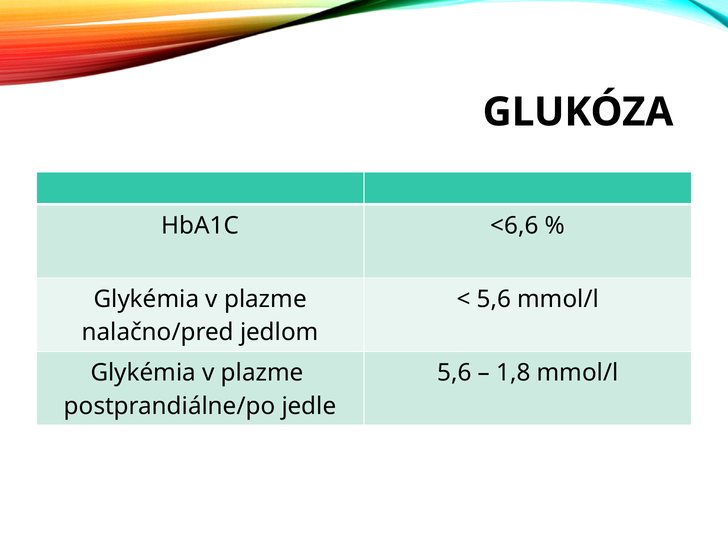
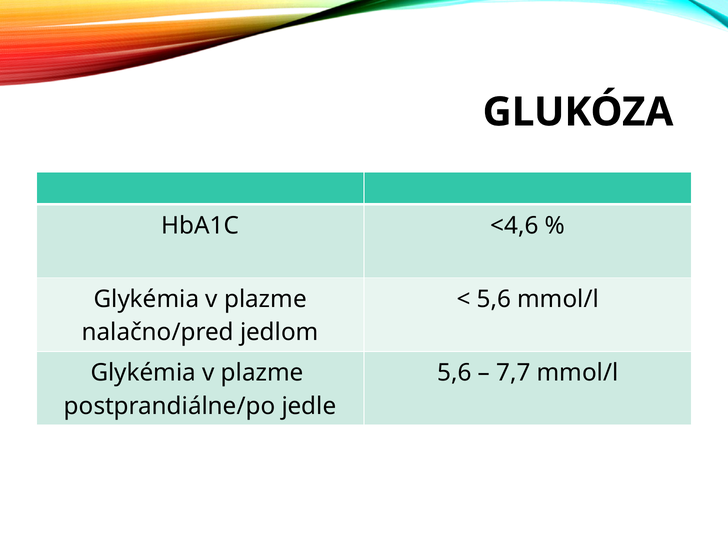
<6,6: <6,6 -> <4,6 (515, 226)
1,8: 1,8 -> 7,7 (513, 373)
